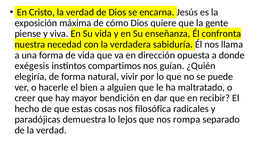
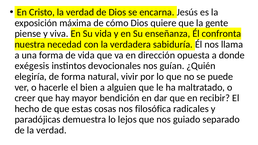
compartimos: compartimos -> devocionales (115, 66)
rompa: rompa -> guiado (187, 120)
